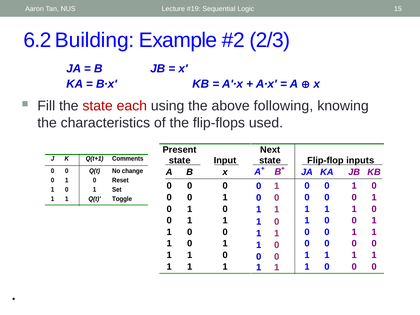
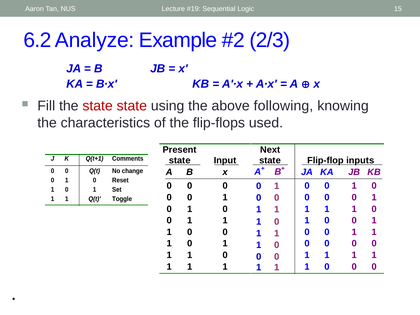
Building: Building -> Analyze (95, 40)
state each: each -> state (132, 106)
